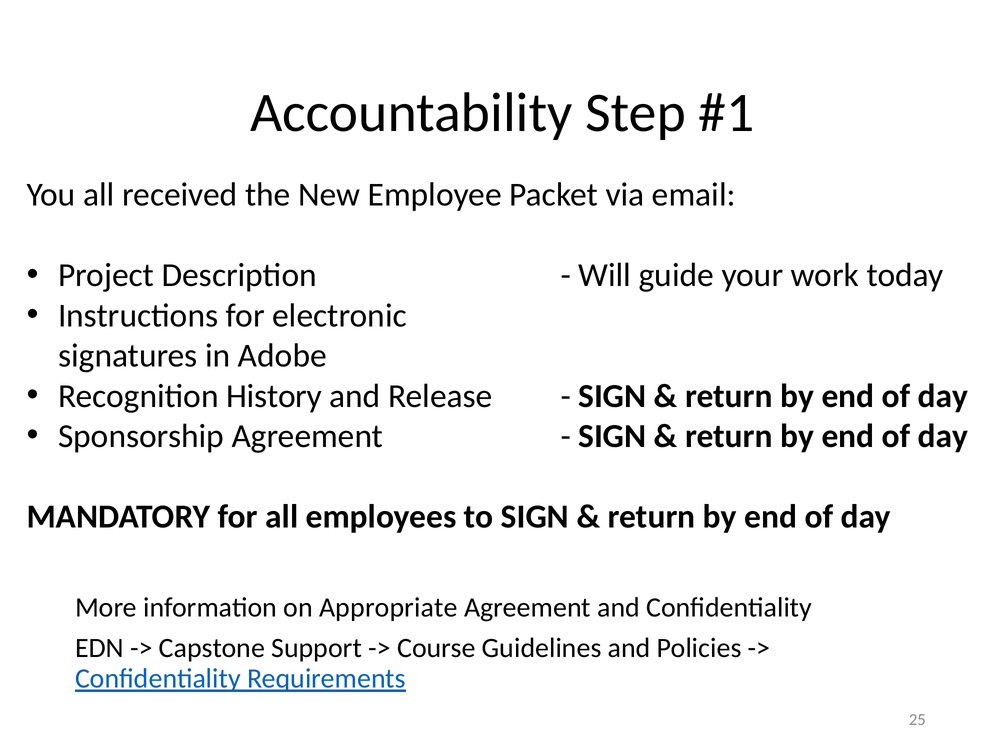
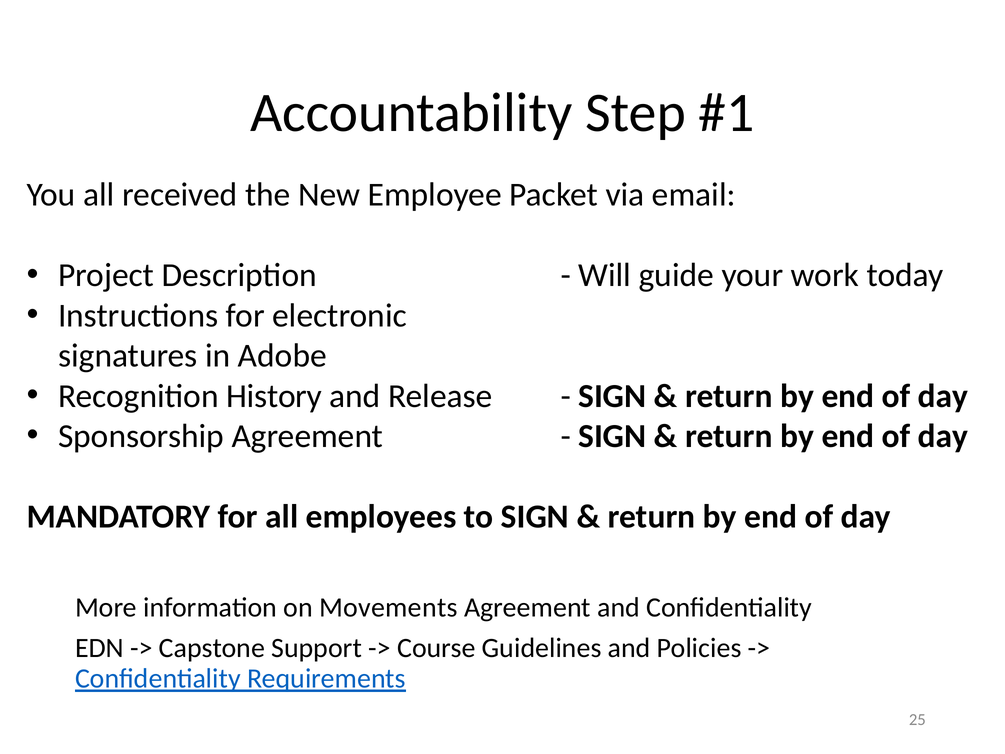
Appropriate: Appropriate -> Movements (388, 607)
